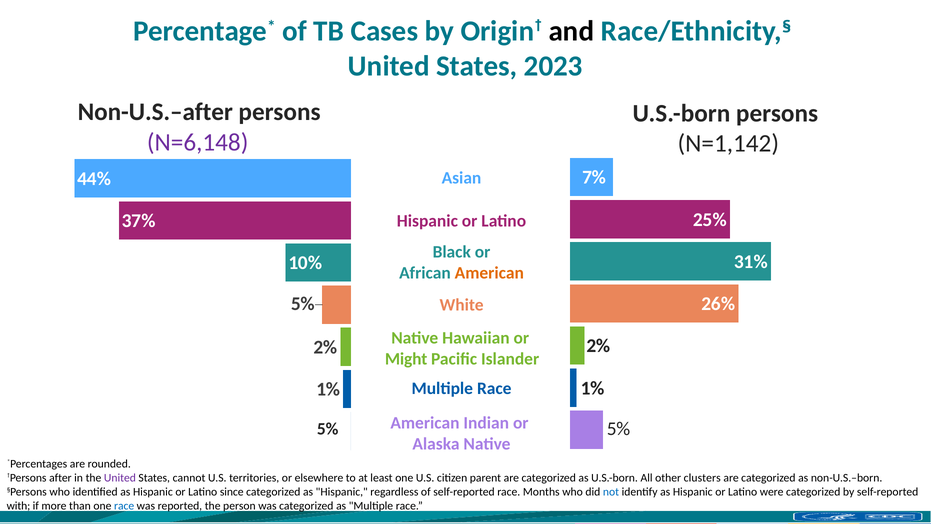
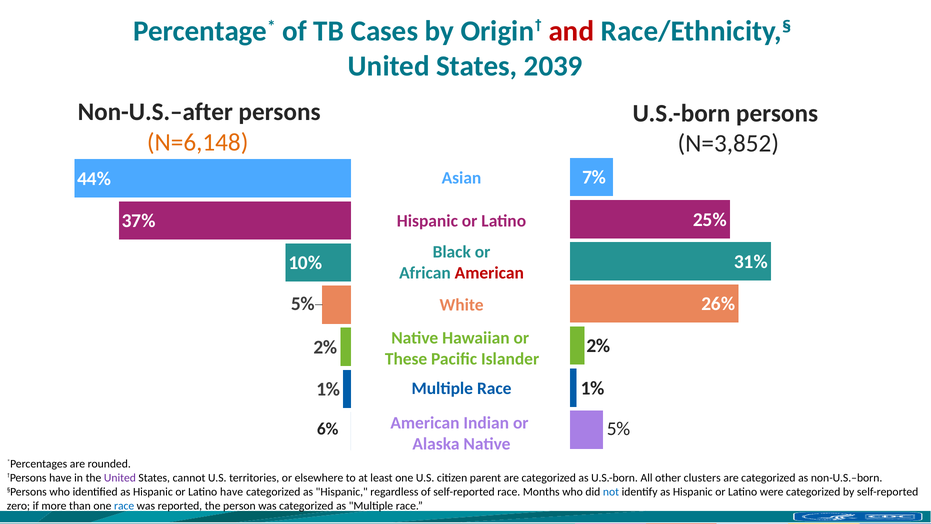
and colour: black -> red (571, 31)
2023: 2023 -> 2039 (553, 66)
N=6,148 colour: purple -> orange (198, 142)
N=1,142: N=1,142 -> N=3,852 (728, 143)
American colour: orange -> red (489, 273)
Might: Might -> These (406, 359)
5%: 5% -> 6% (328, 429)
†Persons after: after -> have (60, 478)
Latino since: since -> have (232, 492)
with: with -> zero (18, 506)
